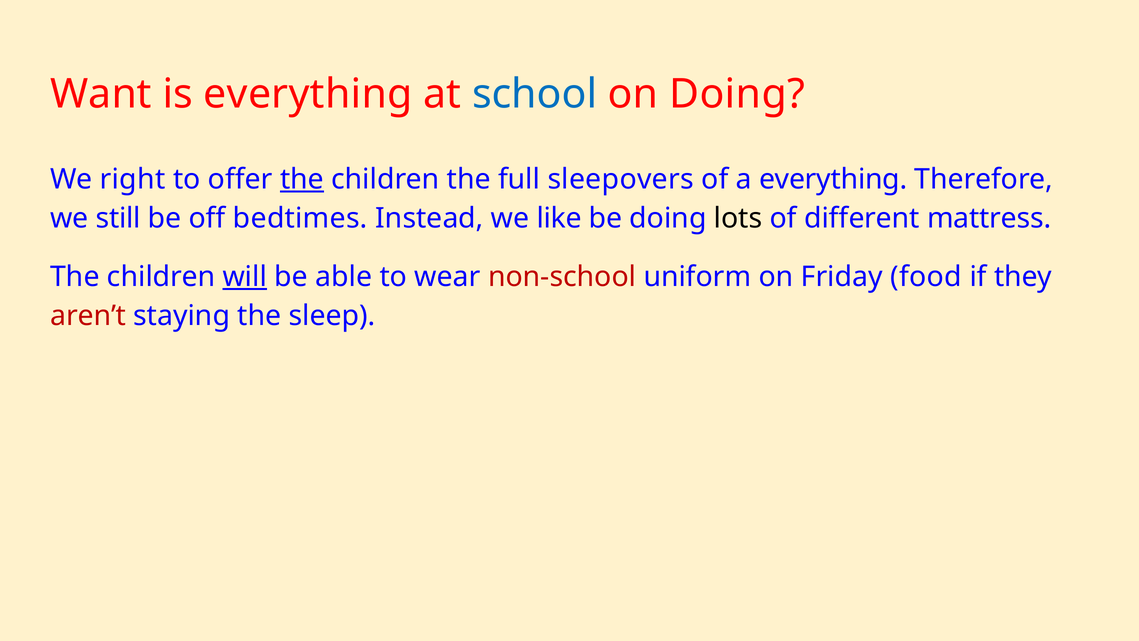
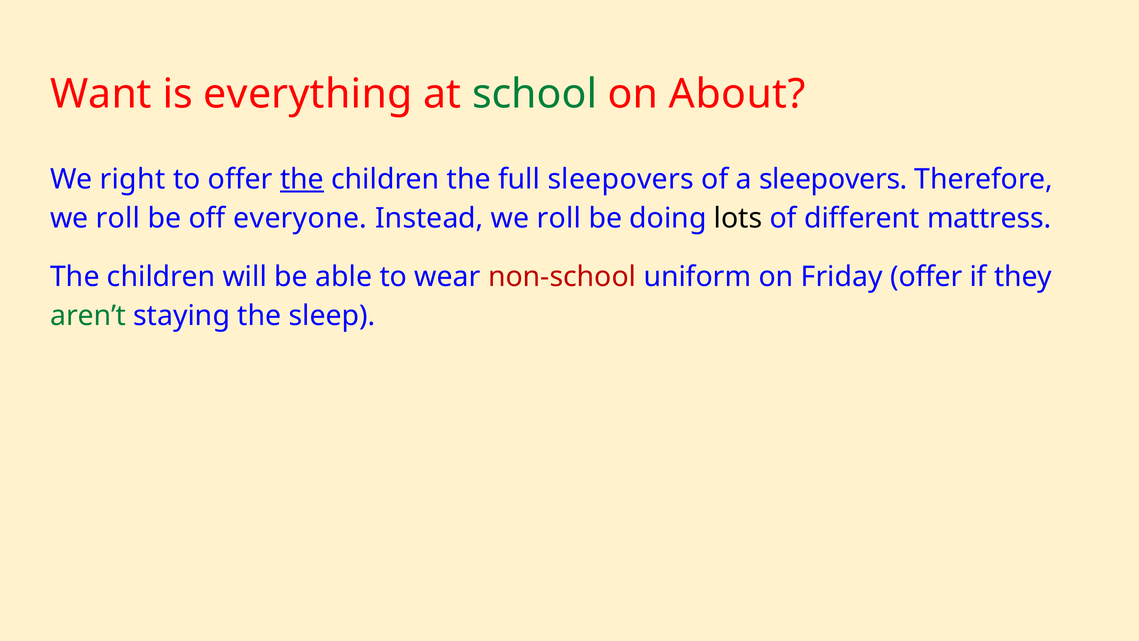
school colour: blue -> green (535, 94)
on Doing: Doing -> About (737, 94)
a everything: everything -> sleepovers (833, 179)
still: still -> roll (118, 218)
bedtimes: bedtimes -> everyone (300, 218)
Instead we like: like -> roll (559, 218)
will underline: present -> none (245, 277)
Friday food: food -> offer (926, 277)
aren’t colour: red -> green (88, 316)
